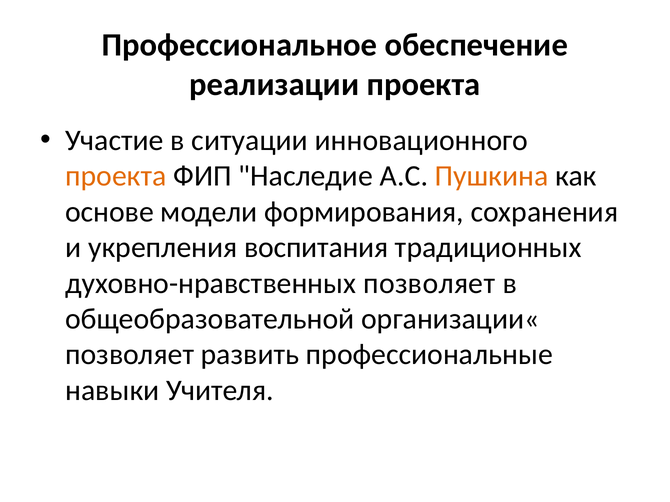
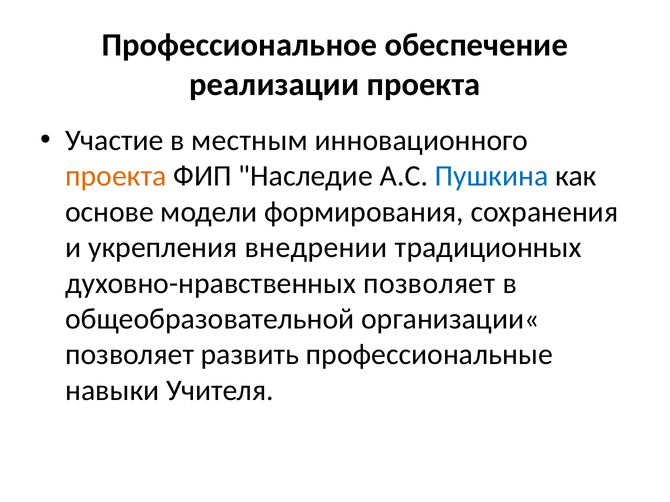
ситуации: ситуации -> местным (250, 141)
Пушкина colour: orange -> blue (492, 176)
воспитания: воспитания -> внедрении (316, 248)
